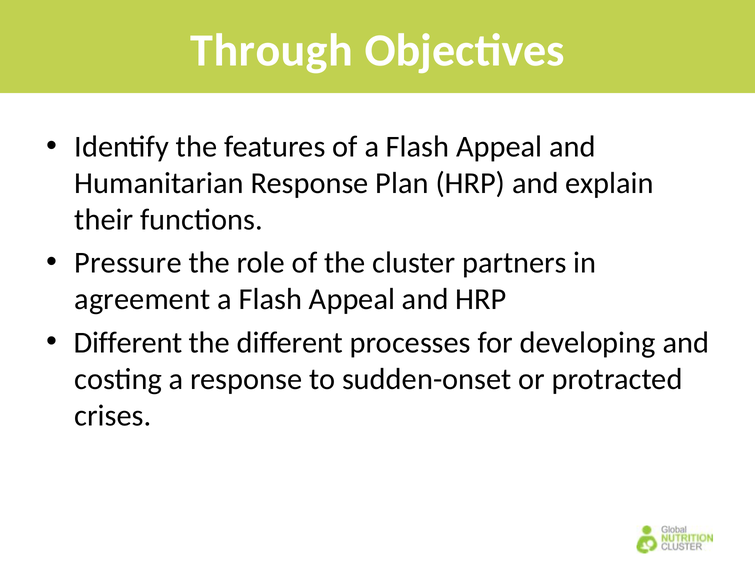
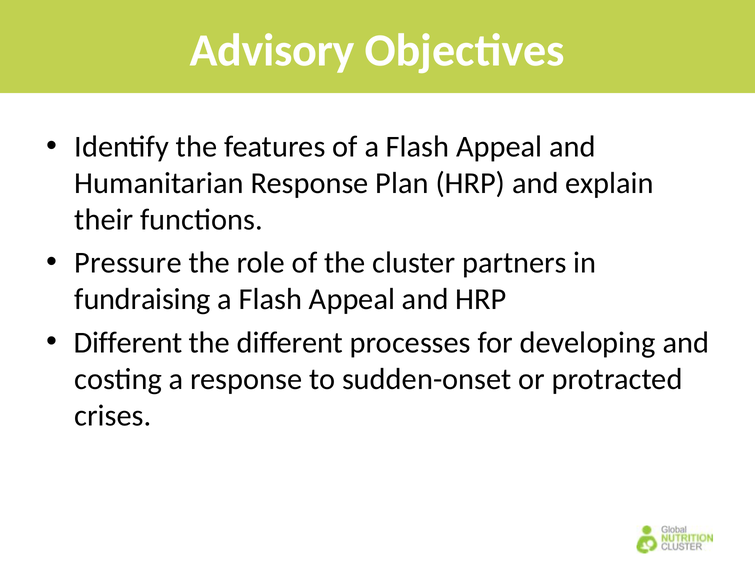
Through: Through -> Advisory (272, 50)
agreement: agreement -> fundraising (143, 299)
